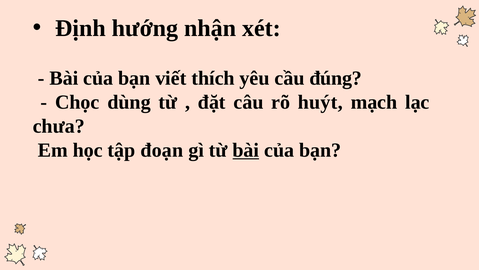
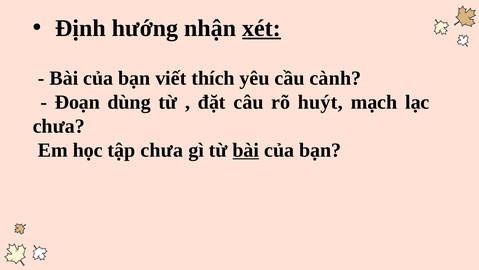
xét underline: none -> present (262, 28)
đúng: đúng -> cành (335, 78)
Chọc: Chọc -> Đoạn (77, 102)
tập đoạn: đoạn -> chưa (162, 150)
